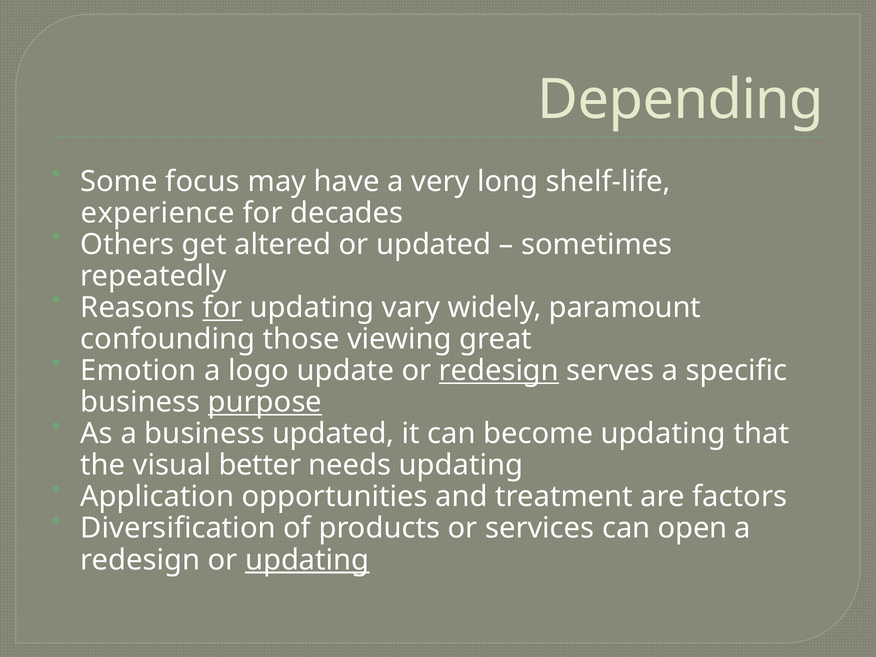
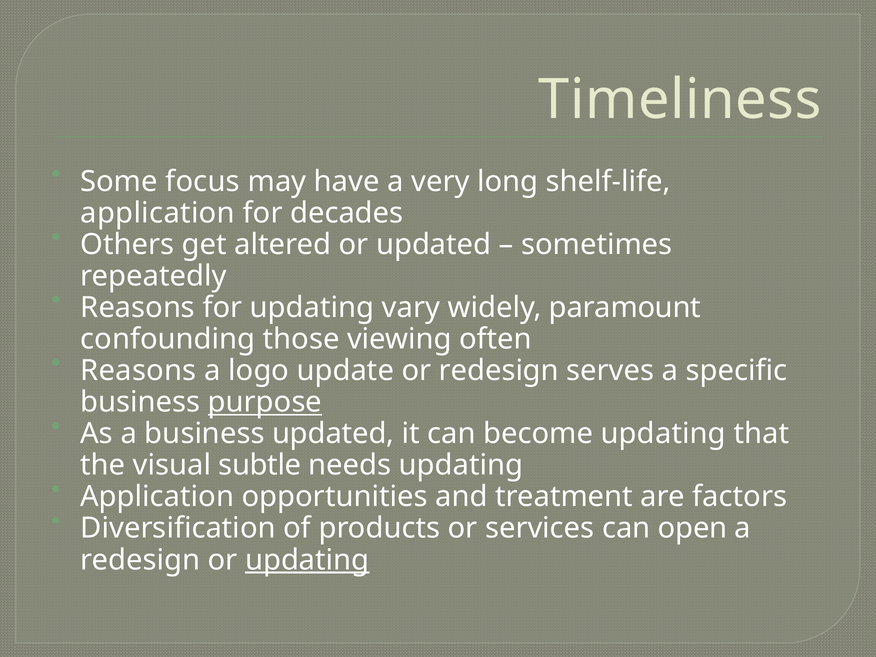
Depending: Depending -> Timeliness (680, 100)
experience: experience -> application (158, 213)
for underline: present -> none (222, 308)
great: great -> often (496, 339)
Emotion: Emotion -> Reasons (138, 371)
redesign underline: present -> none (499, 371)
better: better -> subtle (260, 465)
